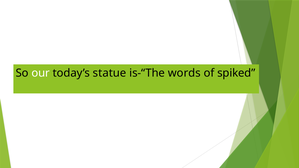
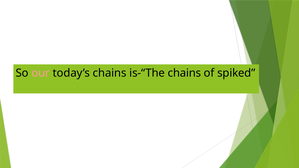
our colour: white -> pink (41, 73)
today’s statue: statue -> chains (110, 73)
is-“The words: words -> chains (184, 73)
